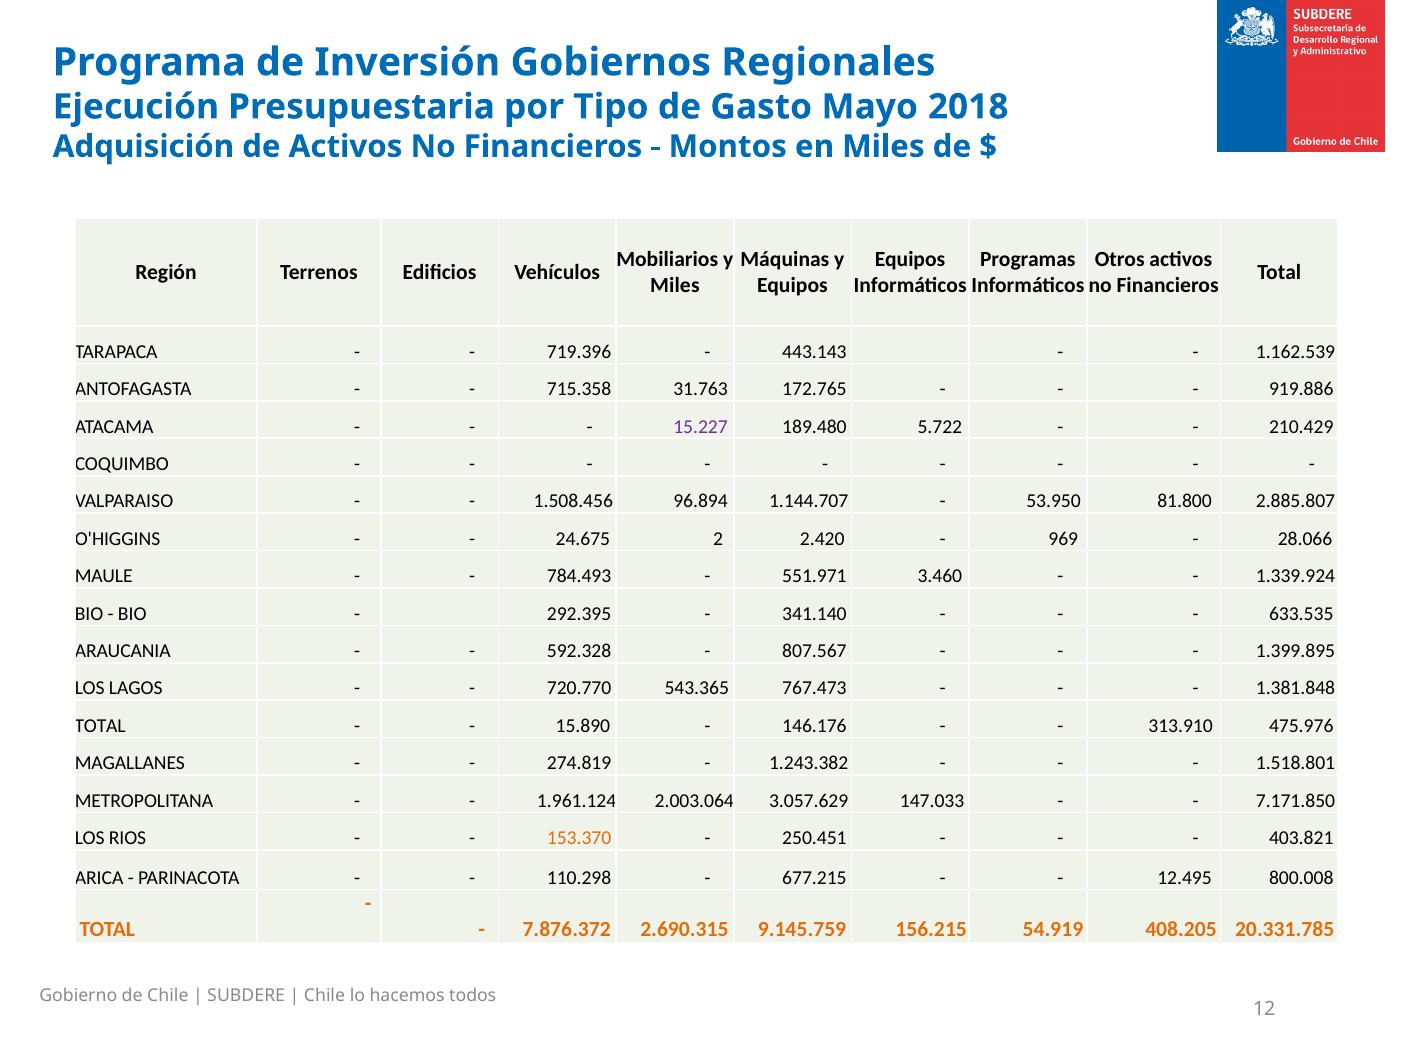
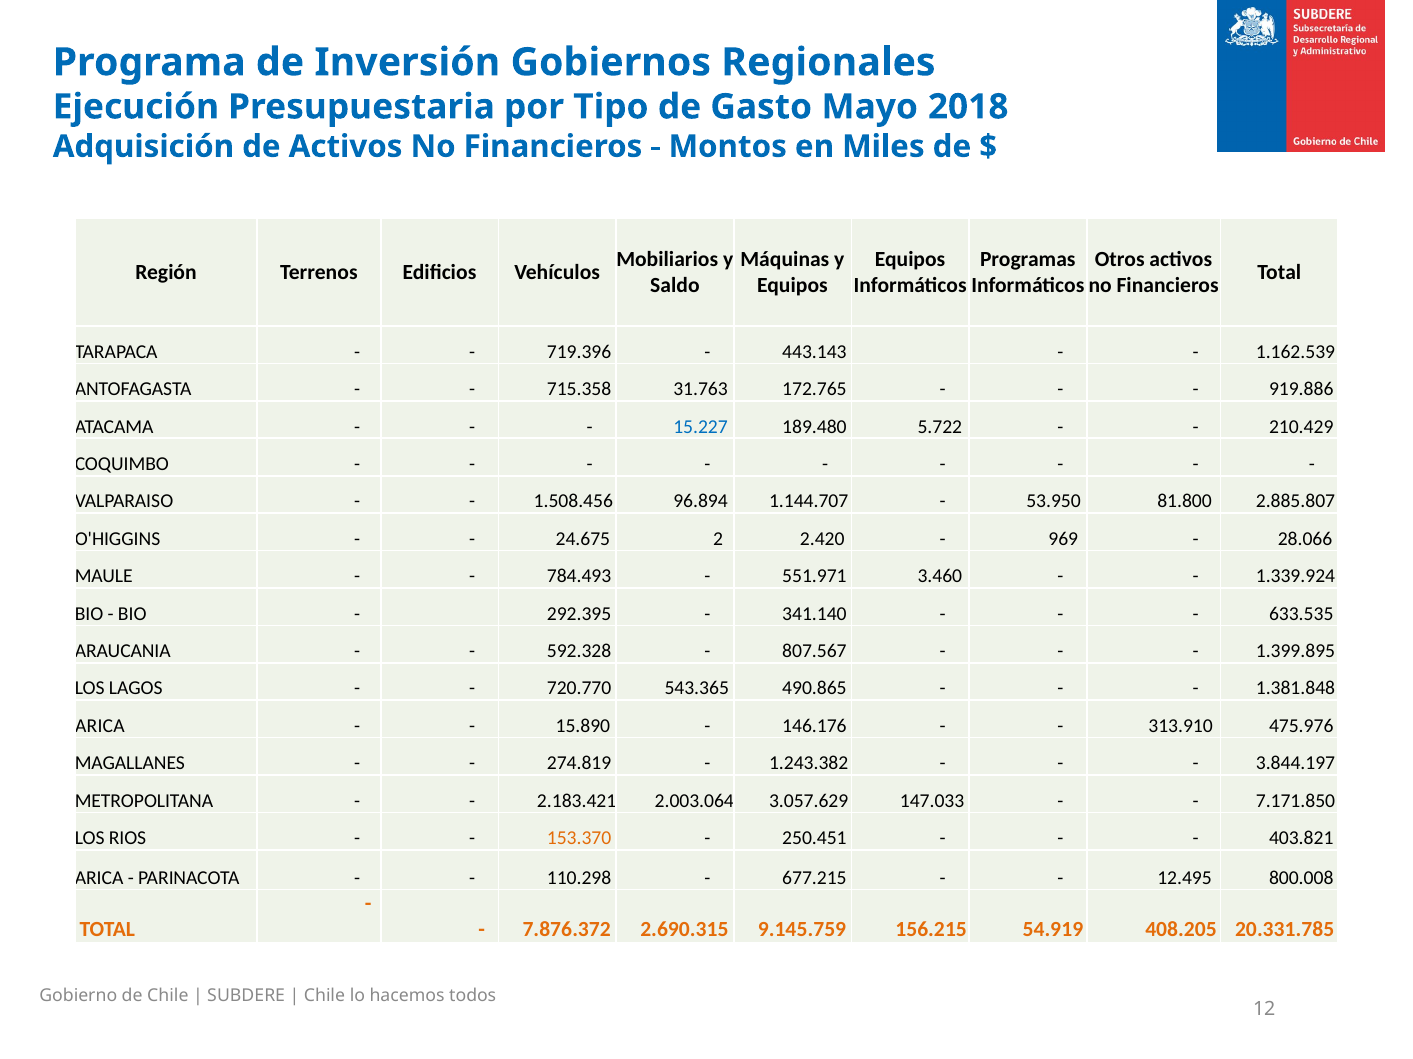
Miles: Miles -> Saldo (675, 286)
15.227 colour: purple -> blue (701, 427)
767.473: 767.473 -> 490.865 (814, 689)
TOTAL: TOTAL -> ARICA (100, 726)
1.518.801: 1.518.801 -> 3.844.197 (1295, 764)
1.961.124: 1.961.124 -> 2.183.421 (577, 801)
